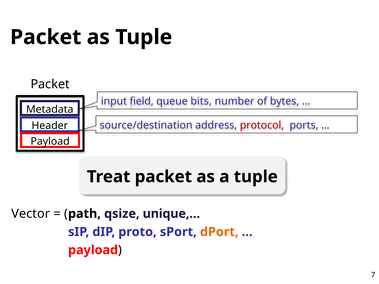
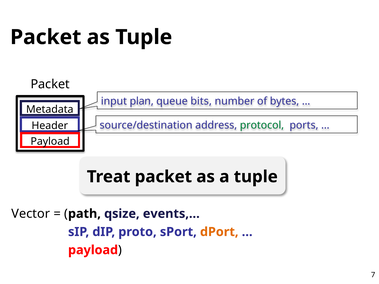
field: field -> plan (142, 101)
protocol colour: red -> green (262, 125)
unique,…: unique,… -> events,… (171, 214)
